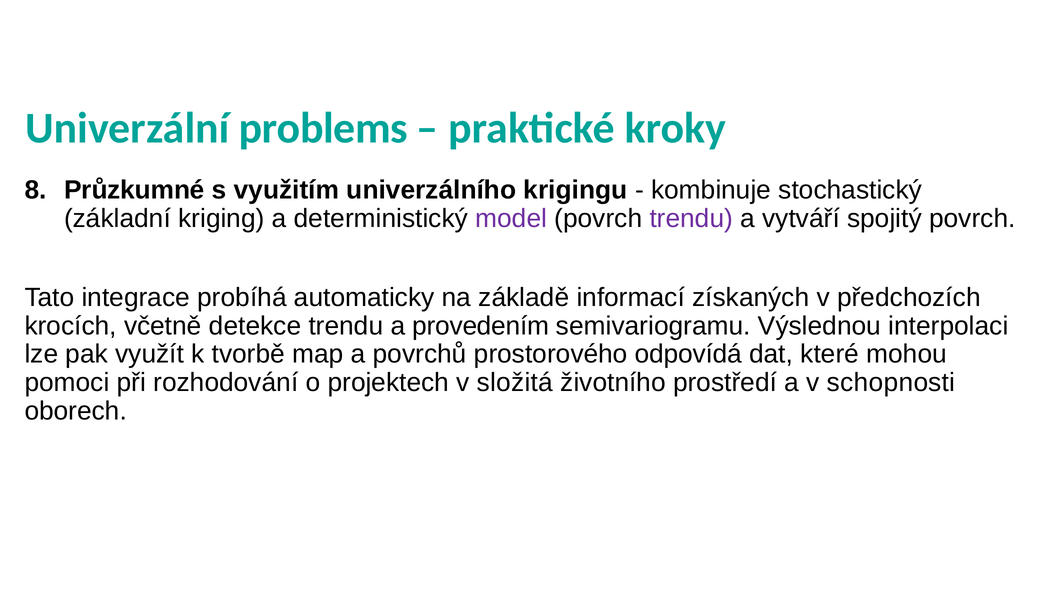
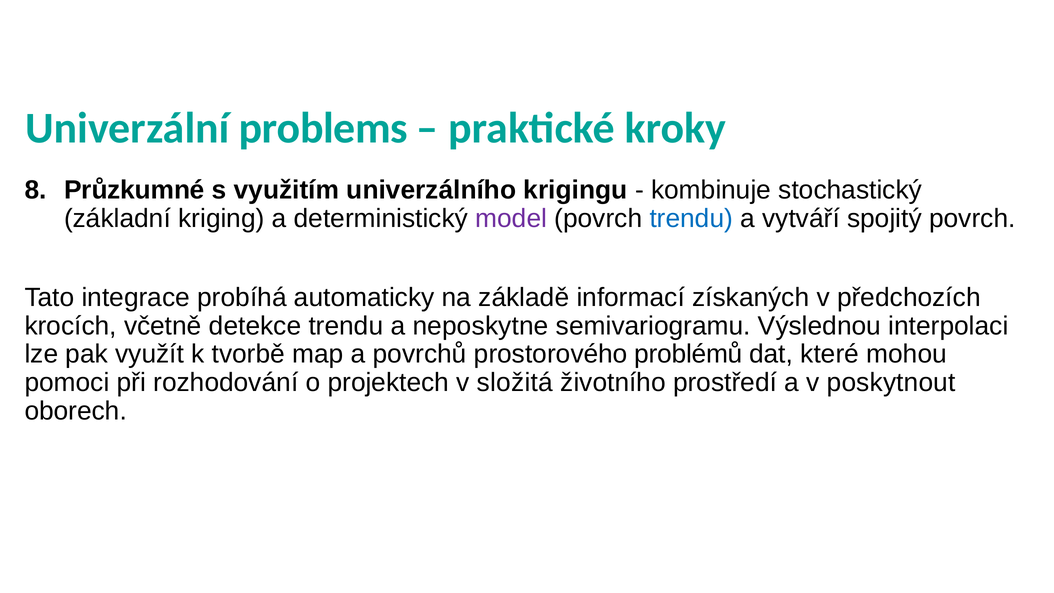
trendu colour: purple -> blue (691, 218)
provedením: provedením -> neposkytne (481, 326)
odpovídá: odpovídá -> problémů (689, 354)
schopnosti: schopnosti -> poskytnout (891, 383)
